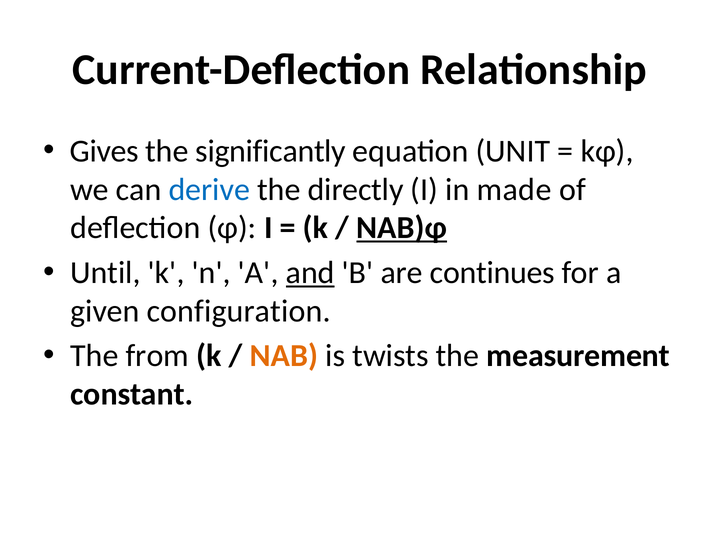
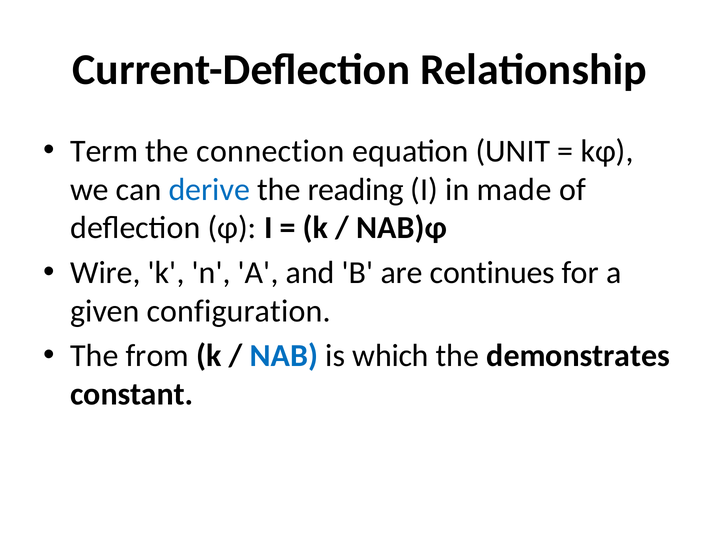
Gives: Gives -> Term (104, 151)
significantly: significantly -> connection (270, 151)
directly: directly -> reading (356, 189)
NAB)φ underline: present -> none (402, 228)
Until: Until -> Wire (105, 273)
and underline: present -> none (310, 273)
NAB colour: orange -> blue (284, 356)
twists: twists -> which (391, 356)
measurement: measurement -> demonstrates (578, 356)
